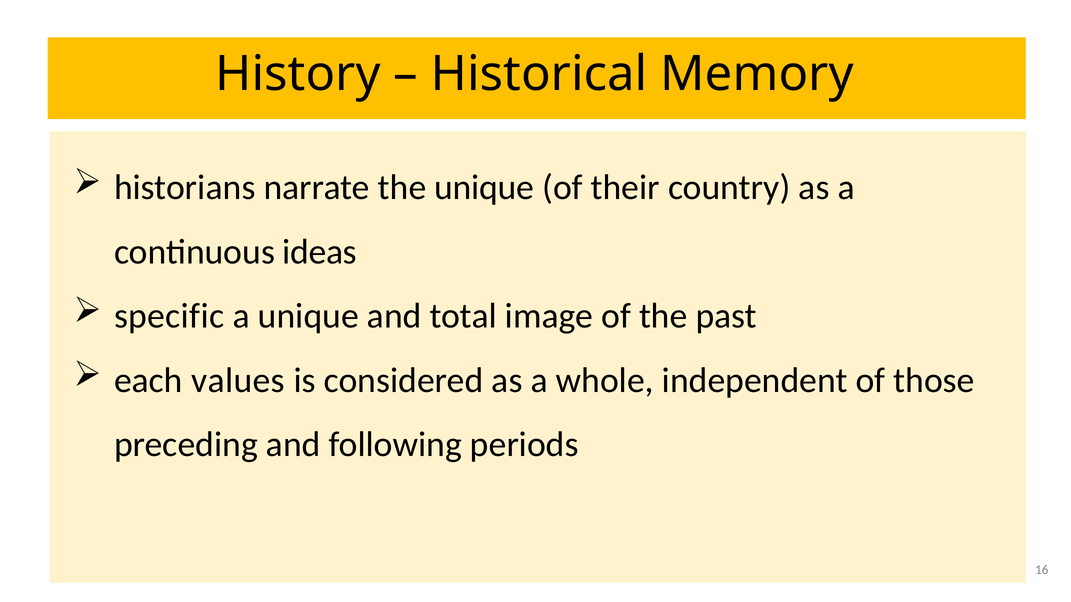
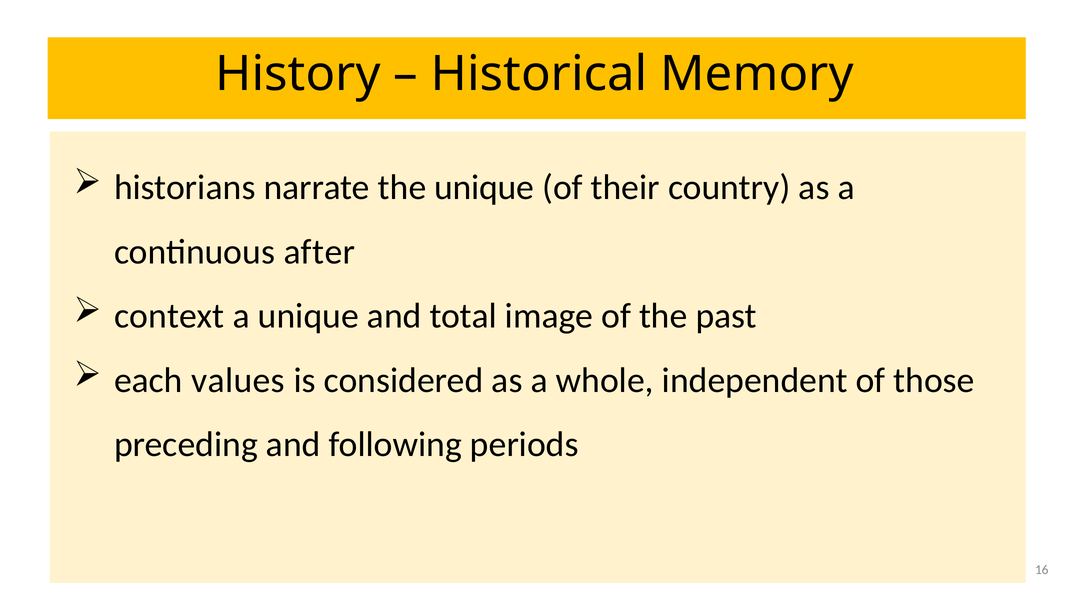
ideas: ideas -> after (319, 252)
specific: specific -> context (169, 316)
